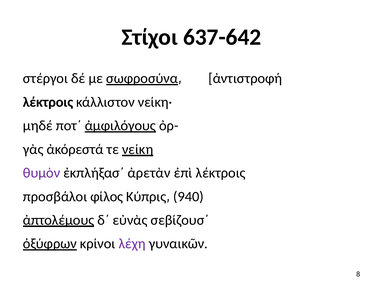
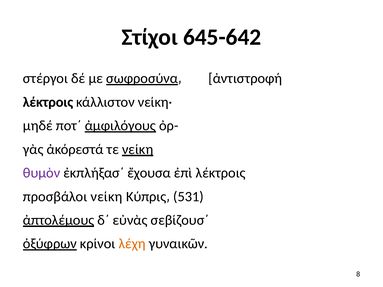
637-642: 637-642 -> 645-642 (222, 37)
ἀρετὰν: ἀρετὰν -> ἔχουσα (149, 173)
προσβάλοι φίλος: φίλος -> νείκη (107, 197)
940: 940 -> 531 (188, 197)
λέχη colour: purple -> orange (132, 244)
